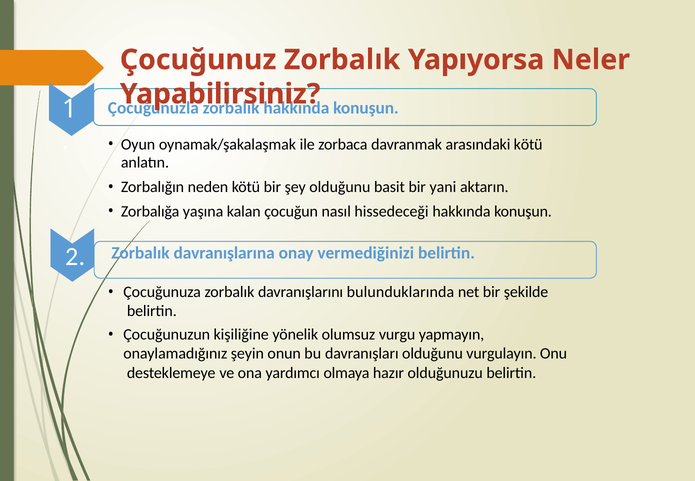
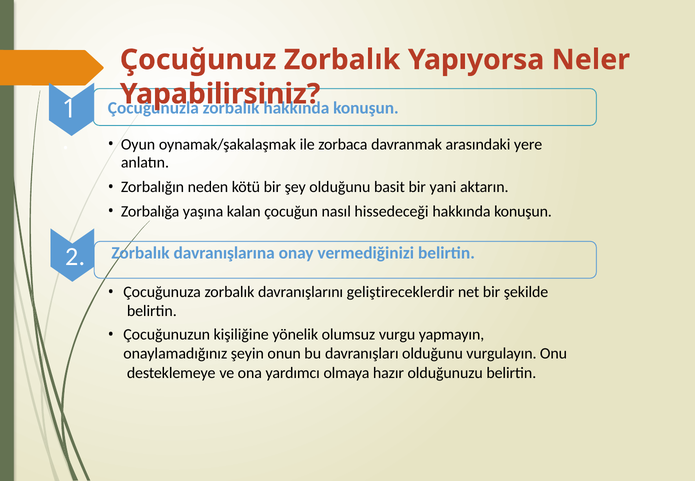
arasındaki kötü: kötü -> yere (528, 144)
bulunduklarında: bulunduklarında -> geliştireceklerdir (401, 292)
